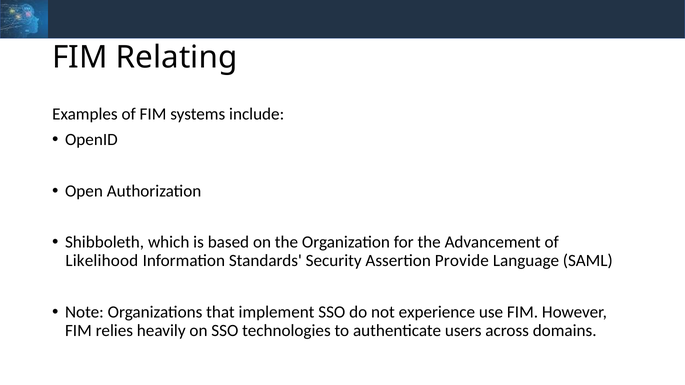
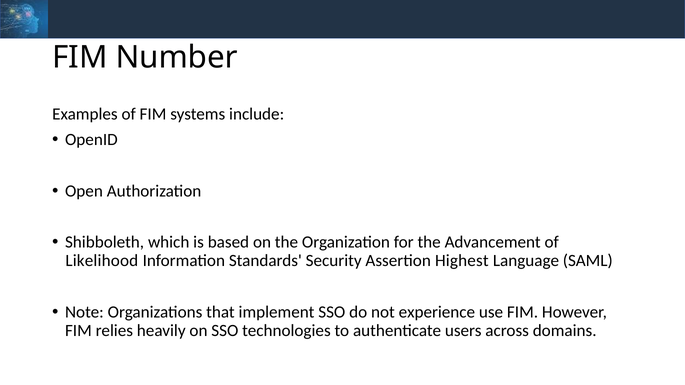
Relating: Relating -> Number (177, 58)
Provide: Provide -> Highest (462, 261)
